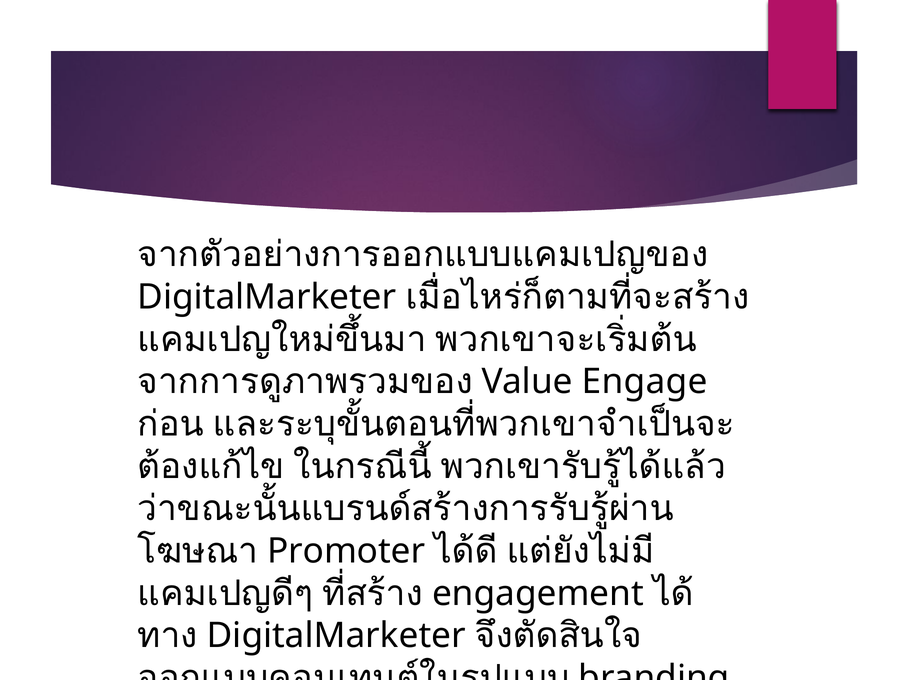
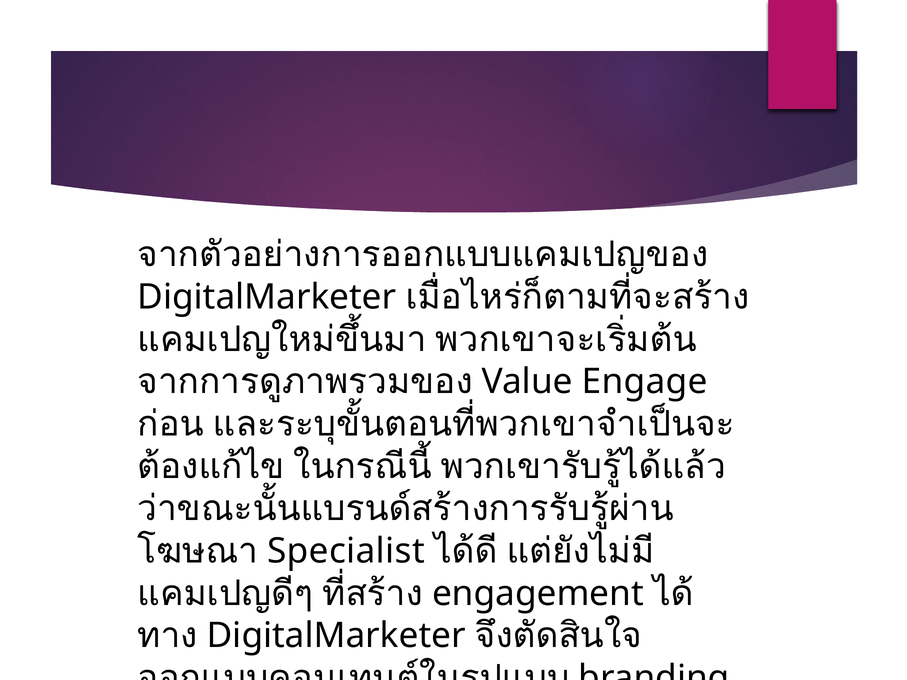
Promoter: Promoter -> Specialist (346, 551)
